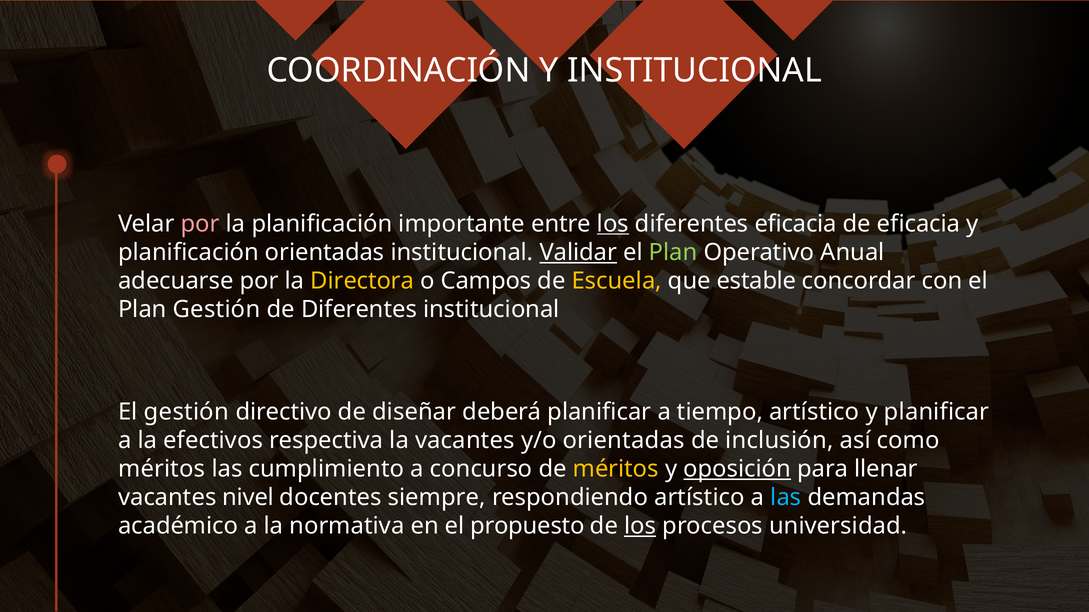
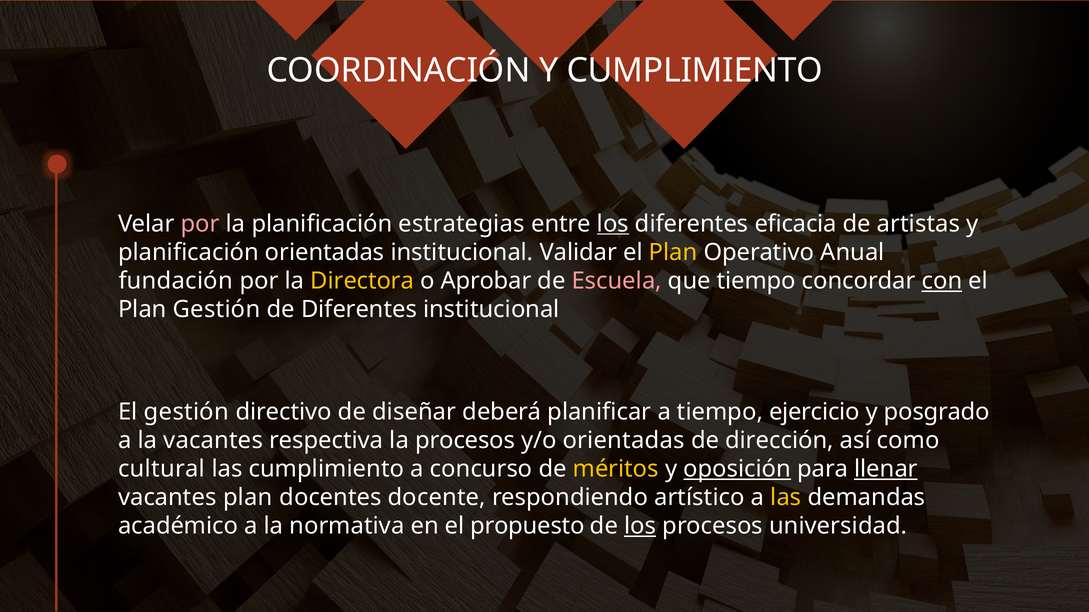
Y INSTITUCIONAL: INSTITUCIONAL -> CUMPLIMIENTO (695, 71)
importante: importante -> estrategias (462, 224)
de eficacia: eficacia -> artistas (919, 224)
Validar underline: present -> none (578, 253)
Plan colour: light green -> yellow (673, 253)
adecuarse: adecuarse -> fundación (176, 281)
Campos: Campos -> Aprobar (486, 281)
Escuela colour: yellow -> pink (617, 281)
que estable: estable -> tiempo (756, 281)
con underline: none -> present (942, 281)
tiempo artístico: artístico -> ejercicio (814, 412)
y planificar: planificar -> posgrado (937, 412)
la efectivos: efectivos -> vacantes (213, 441)
la vacantes: vacantes -> procesos (465, 441)
inclusión: inclusión -> dirección (779, 441)
méritos: méritos -> cultural (162, 469)
llenar underline: none -> present (886, 469)
vacantes nivel: nivel -> plan (248, 498)
siempre: siempre -> docente (437, 498)
las colour: light blue -> yellow (786, 498)
